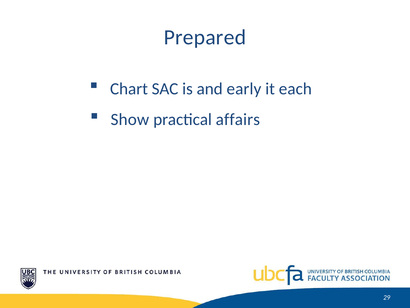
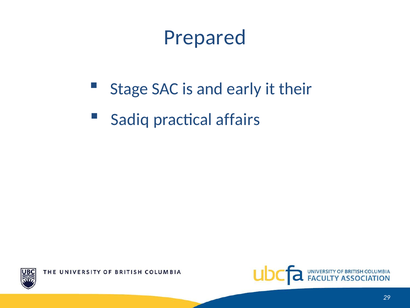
Chart: Chart -> Stage (129, 89)
each: each -> their (295, 89)
Show: Show -> Sadiq (130, 119)
